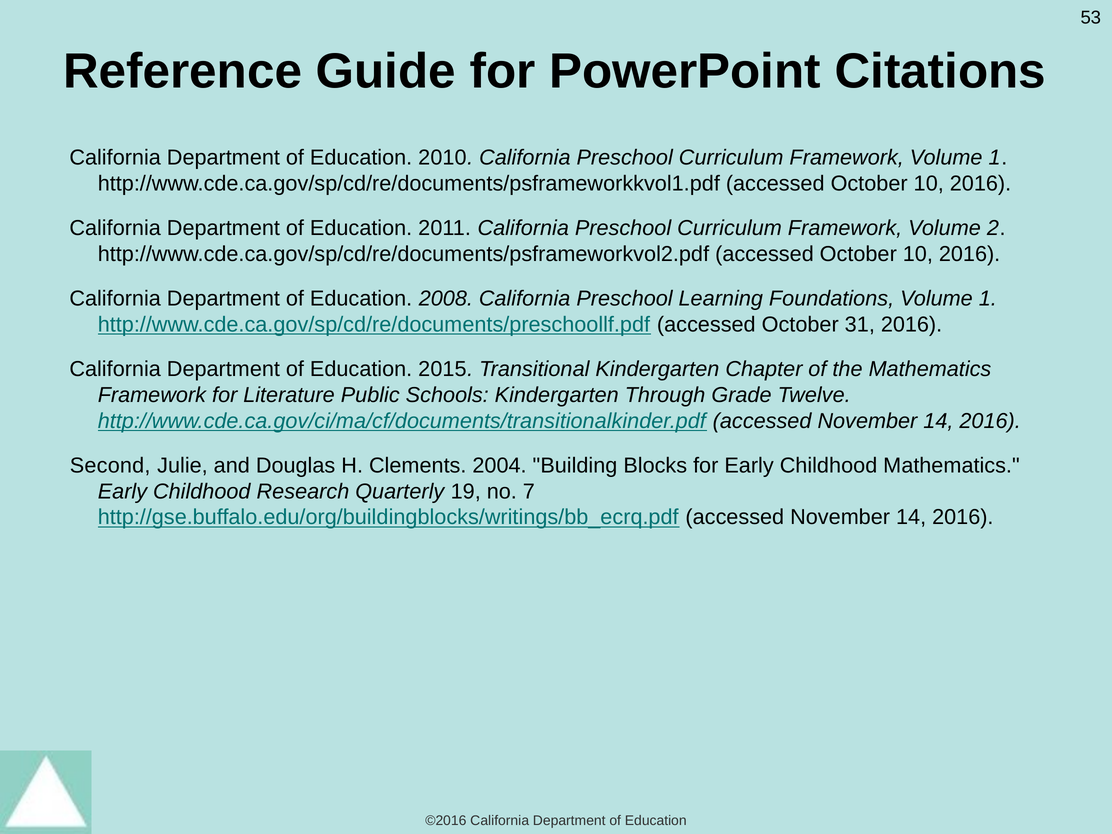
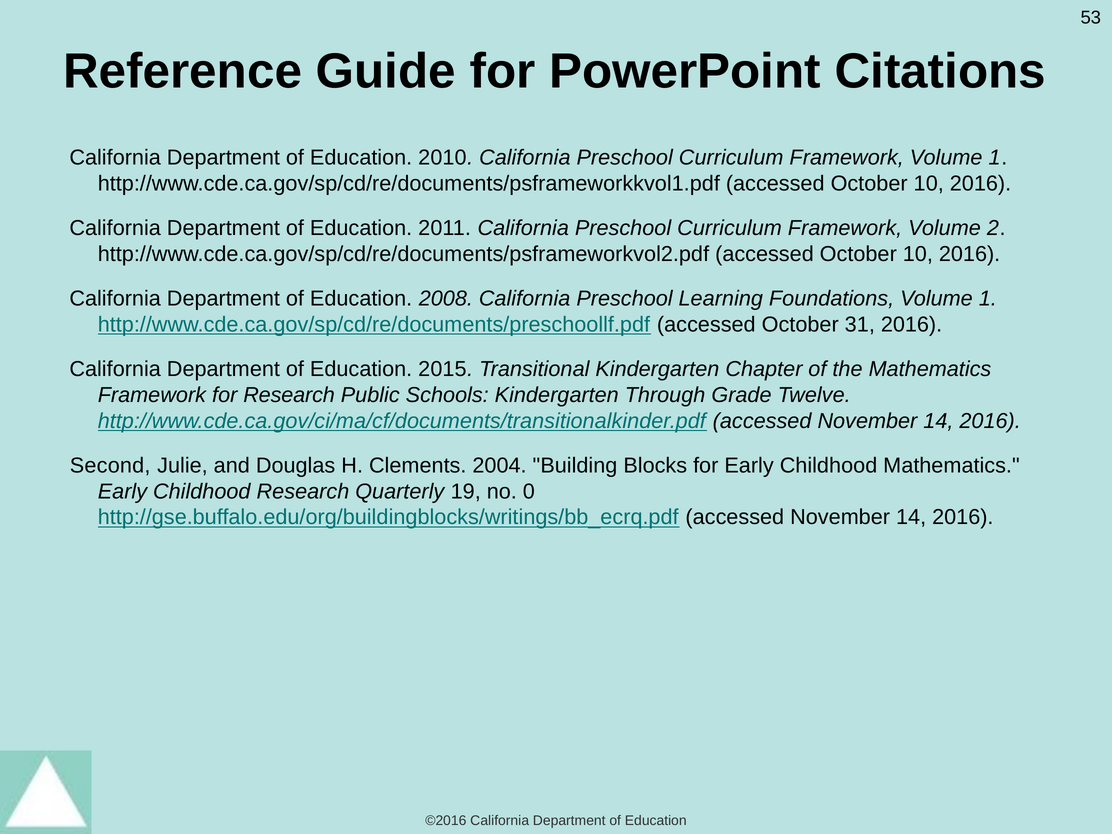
for Literature: Literature -> Research (289, 395)
7: 7 -> 0 (529, 491)
